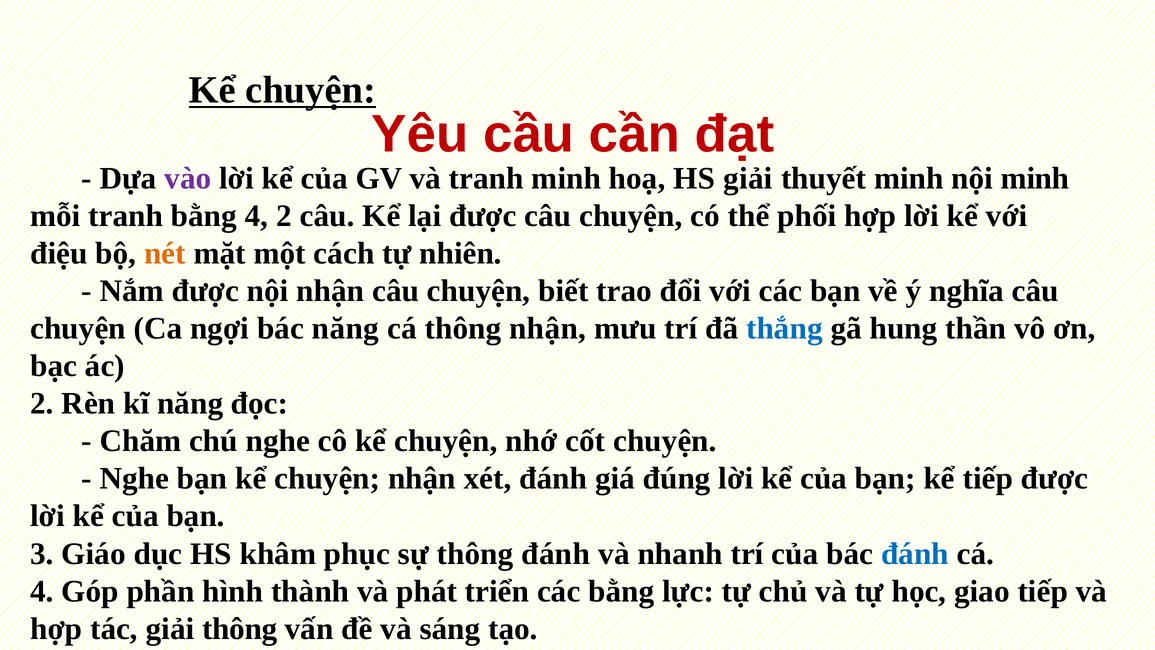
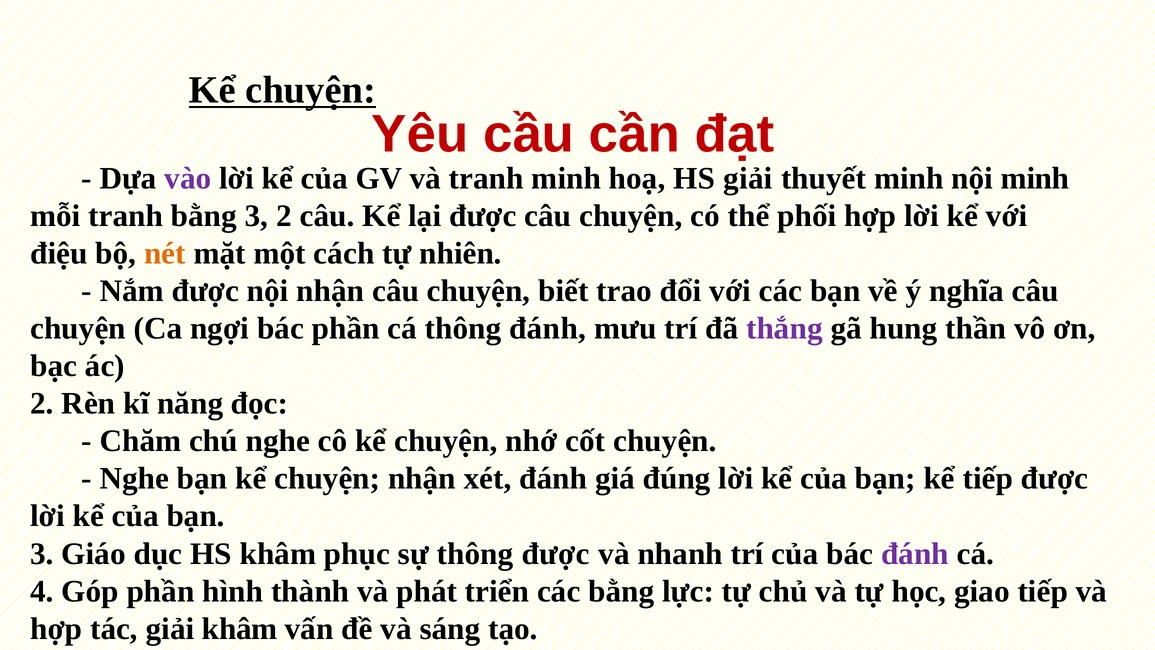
bằng 4: 4 -> 3 (257, 216)
bác năng: năng -> phần (346, 328)
thông nhận: nhận -> đánh (548, 328)
thắng colour: blue -> purple (784, 328)
thông đánh: đánh -> được (556, 553)
đánh colour: blue -> purple (915, 553)
giải thông: thông -> khâm (240, 628)
